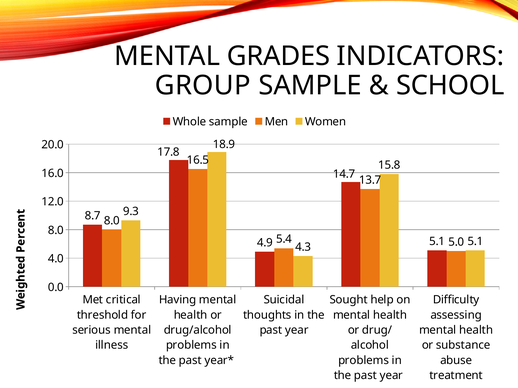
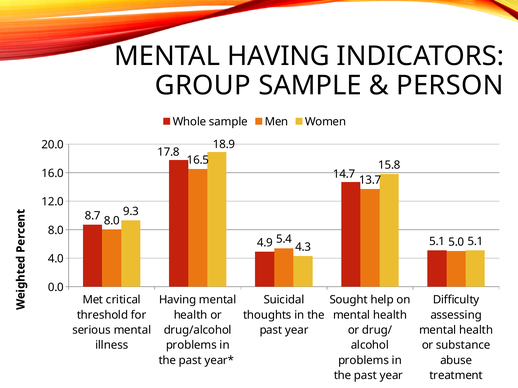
MENTAL GRADES: GRADES -> HAVING (278, 56)
SCHOOL: SCHOOL -> PERSON (450, 86)
